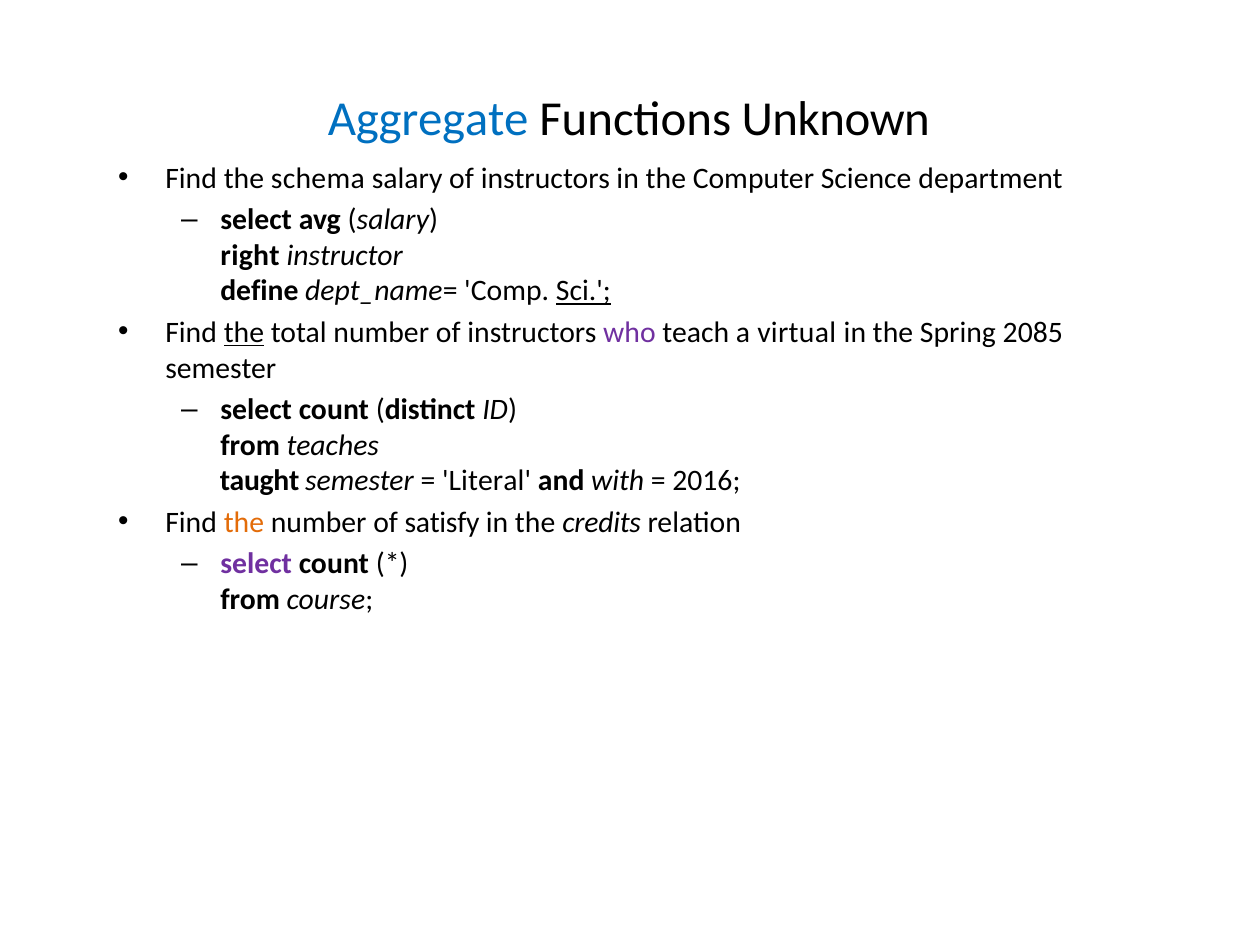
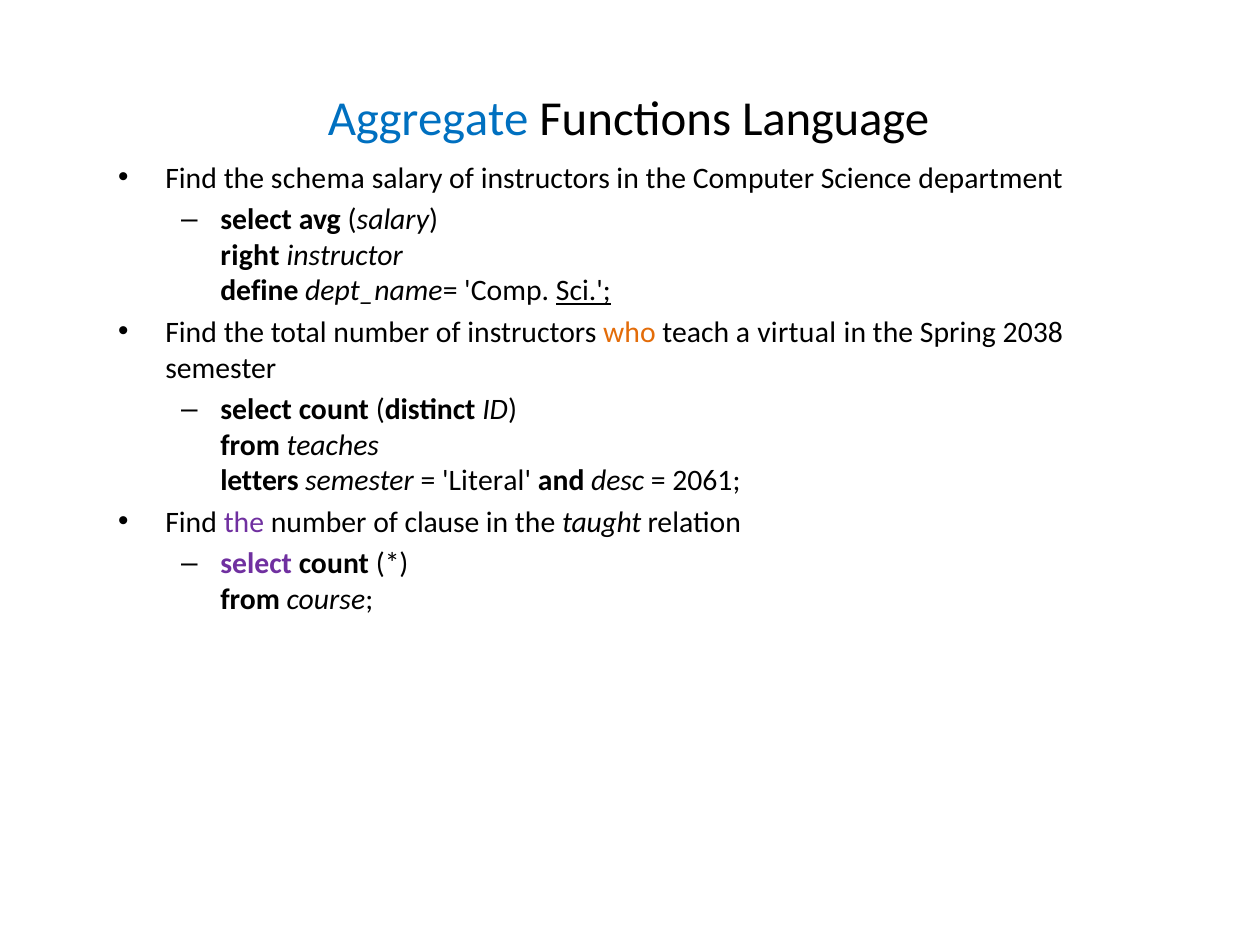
Unknown: Unknown -> Language (836, 120)
the underline: present -> none (244, 333)
who colour: purple -> orange (629, 333)
2085: 2085 -> 2038 (1033, 333)
taught: taught -> letters (260, 481)
with: with -> desc (618, 481)
2016: 2016 -> 2061 (706, 481)
the colour: orange -> purple (244, 523)
satisfy: satisfy -> clause (442, 523)
credits: credits -> taught (602, 523)
